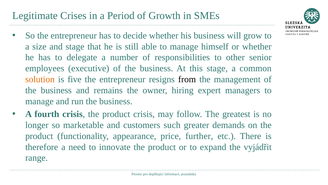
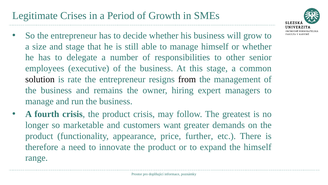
solution colour: orange -> black (40, 79)
five: five -> rate (74, 79)
such: such -> want (172, 125)
the vyjádřit: vyjádřit -> himself (258, 147)
